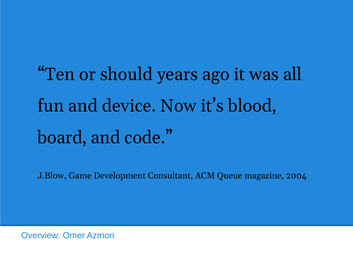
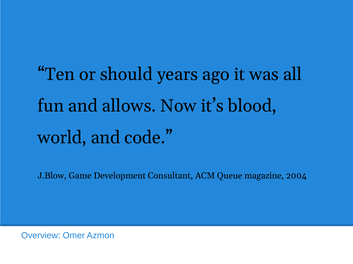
device: device -> allows (129, 106)
board: board -> world (62, 138)
